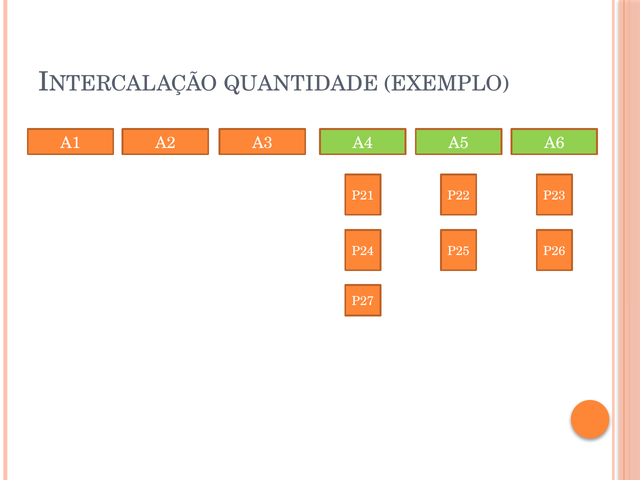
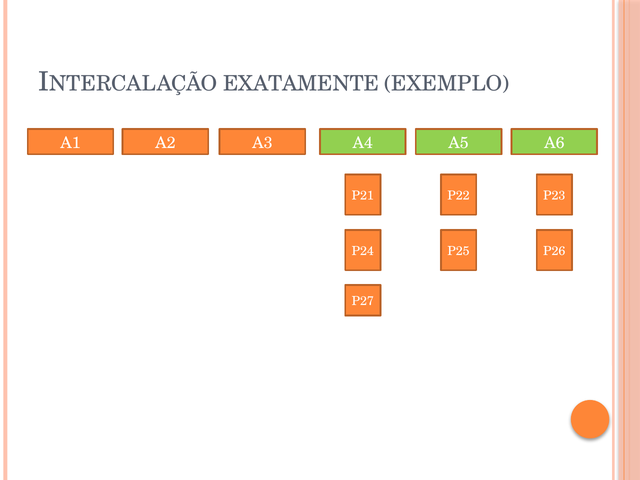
QUANTIDADE: QUANTIDADE -> EXATAMENTE (301, 84)
